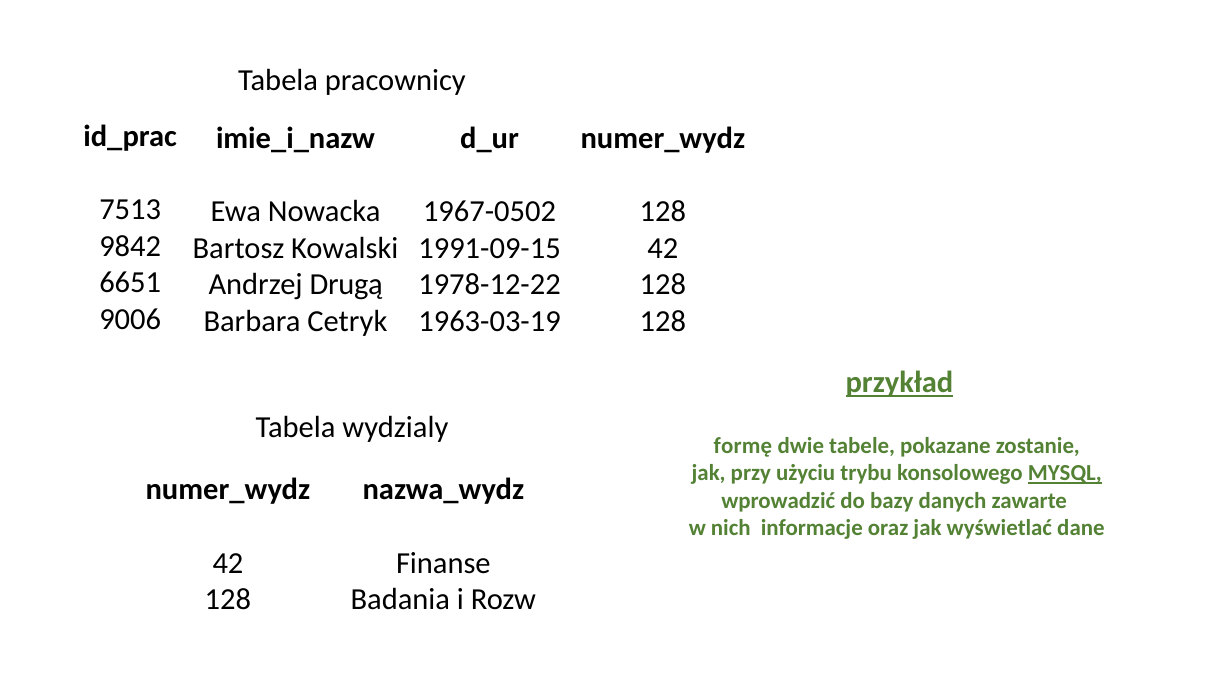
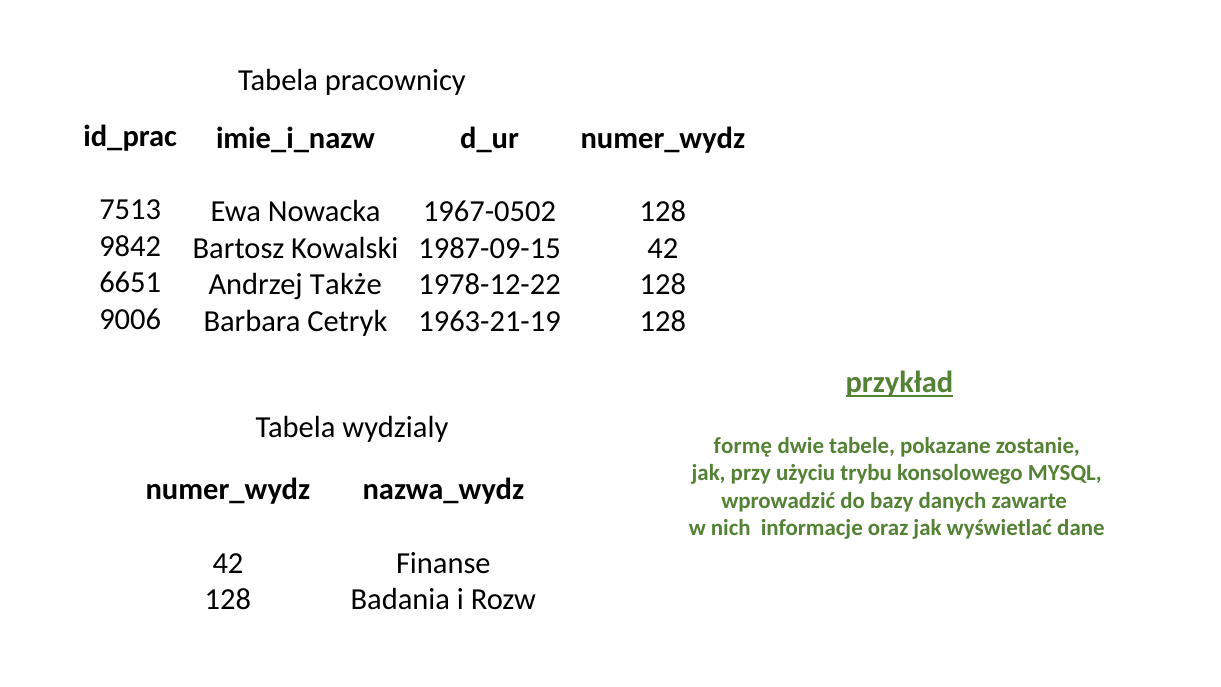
1991-09-15: 1991-09-15 -> 1987-09-15 (490, 248)
Drugą: Drugą -> Także (346, 285)
1963-03-19: 1963-03-19 -> 1963-21-19 (490, 321)
MYSQL underline: present -> none (1065, 473)
